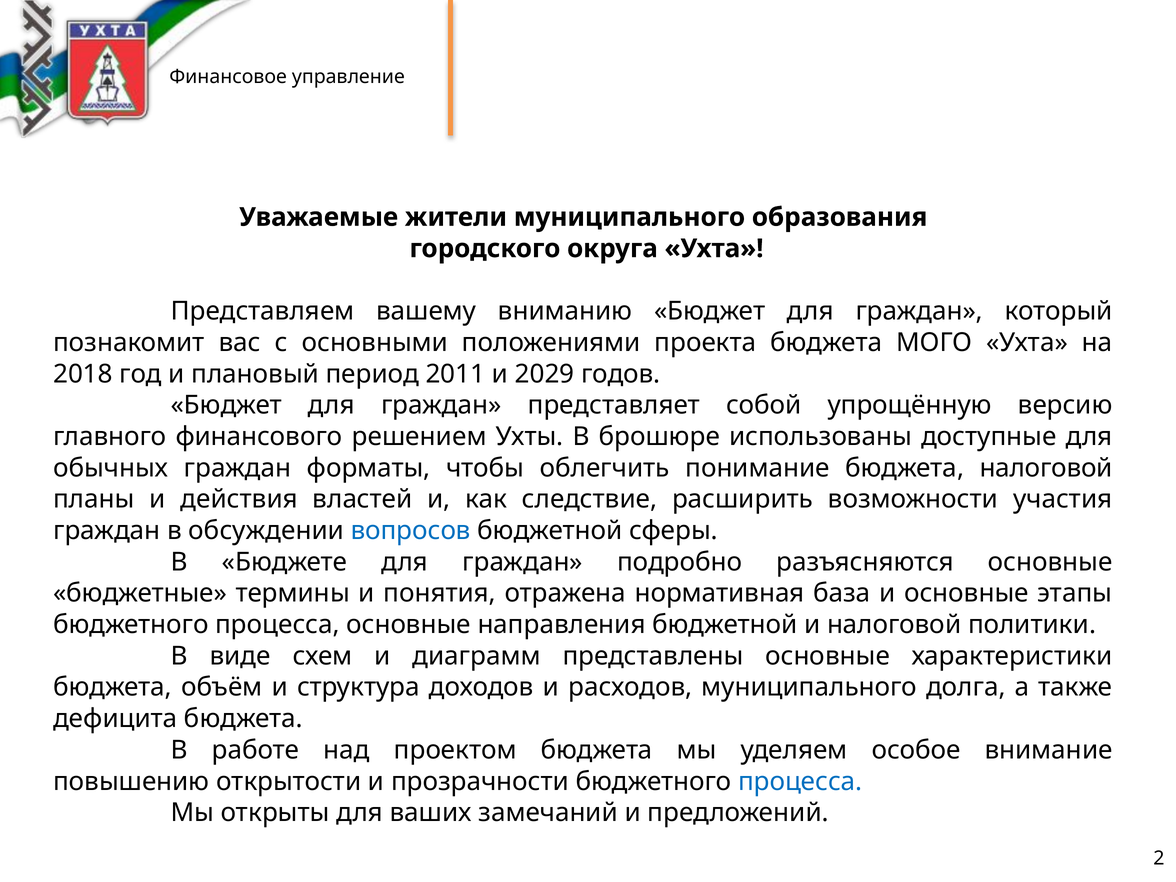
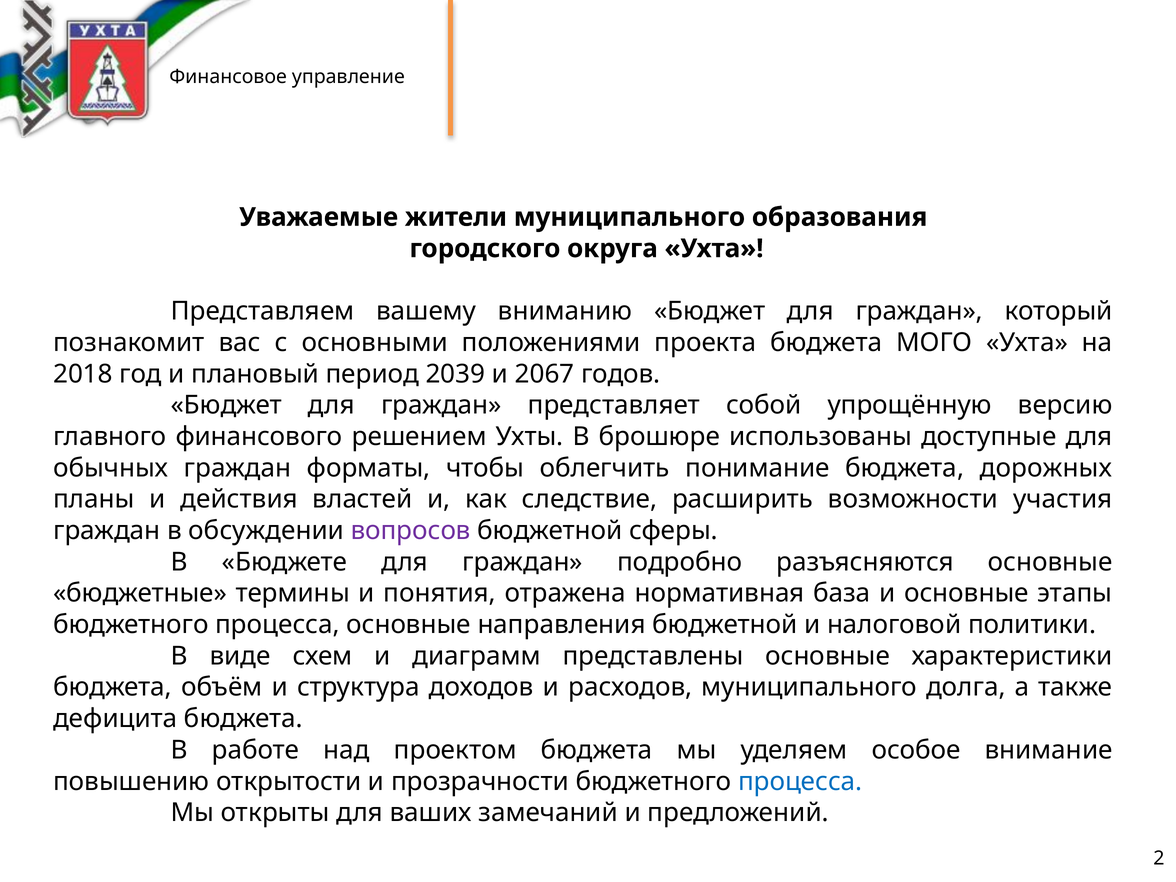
2011: 2011 -> 2039 (455, 374)
2029: 2029 -> 2067 (545, 374)
бюджета налоговой: налоговой -> дорожных (1046, 468)
вопросов colour: blue -> purple (411, 531)
